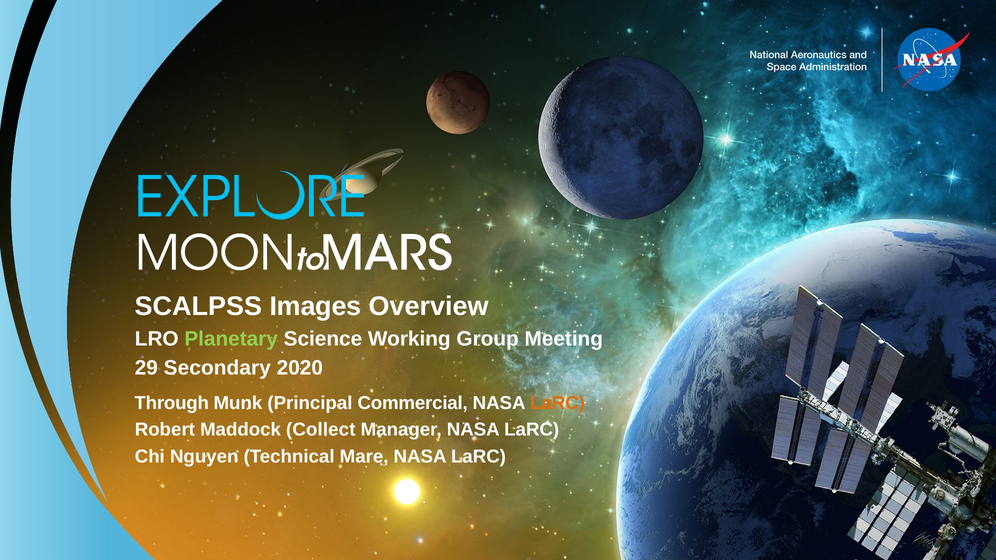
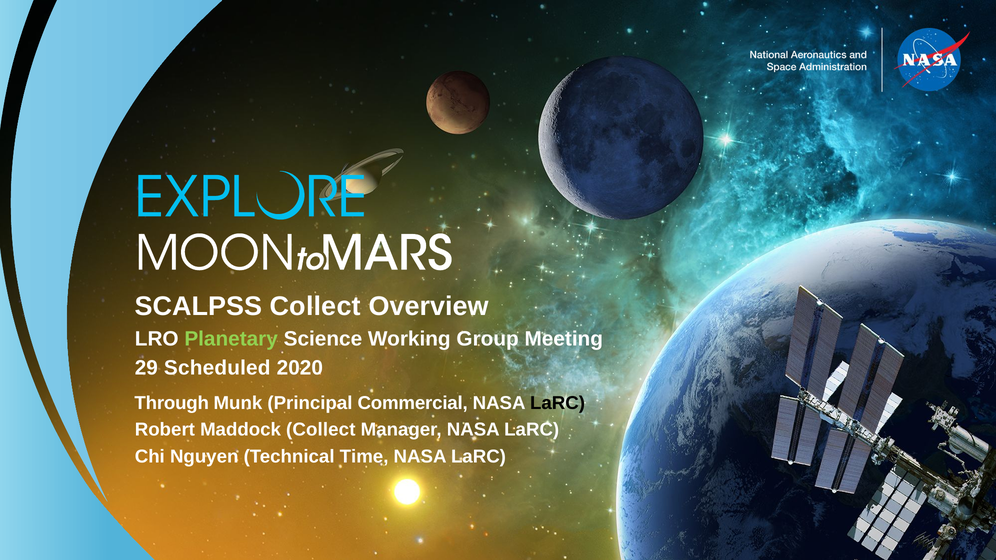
SCALPSS Images: Images -> Collect (315, 307)
Secondary: Secondary -> Scheduled (217, 368)
LaRC colour: orange -> black (558, 403)
Mare: Mare -> Time (364, 457)
